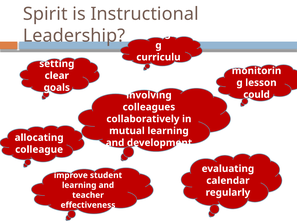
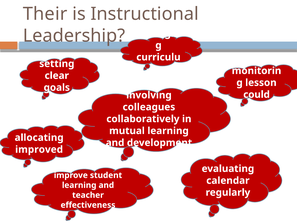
Spirit: Spirit -> Their (45, 14)
colleague: colleague -> improved (39, 149)
